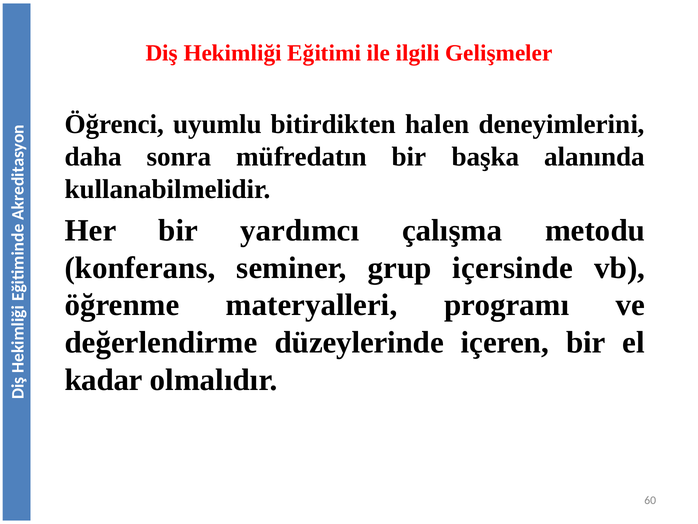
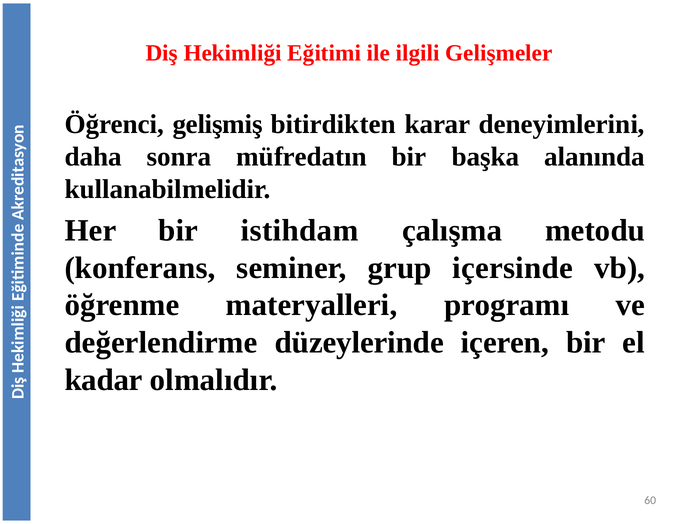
uyumlu: uyumlu -> gelişmiş (218, 124)
halen: halen -> karar (438, 124)
yardımcı: yardımcı -> istihdam (300, 230)
